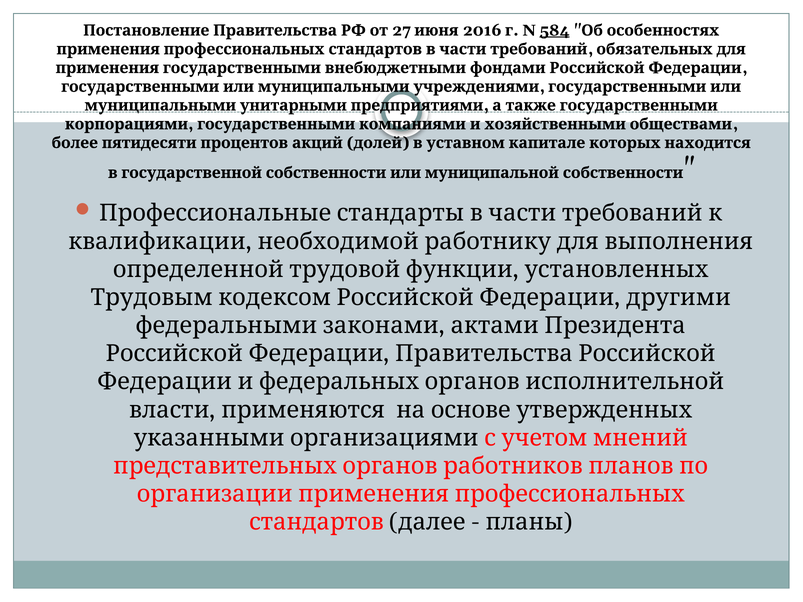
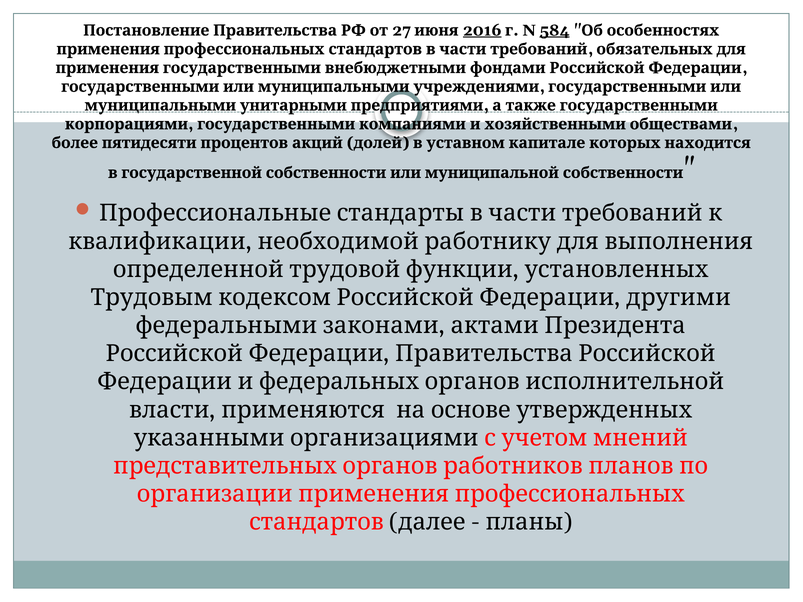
2016 underline: none -> present (482, 30)
